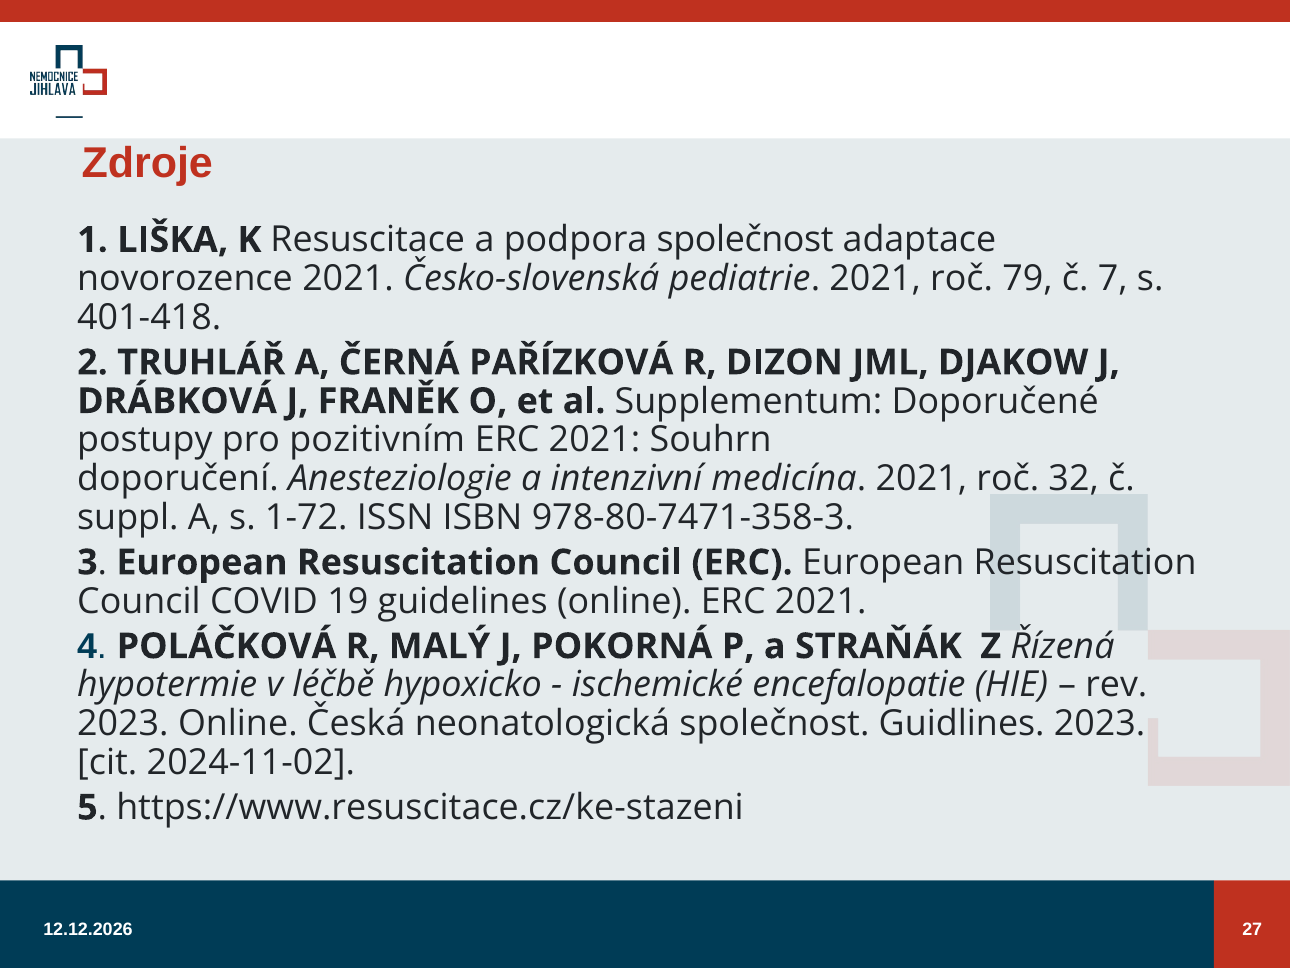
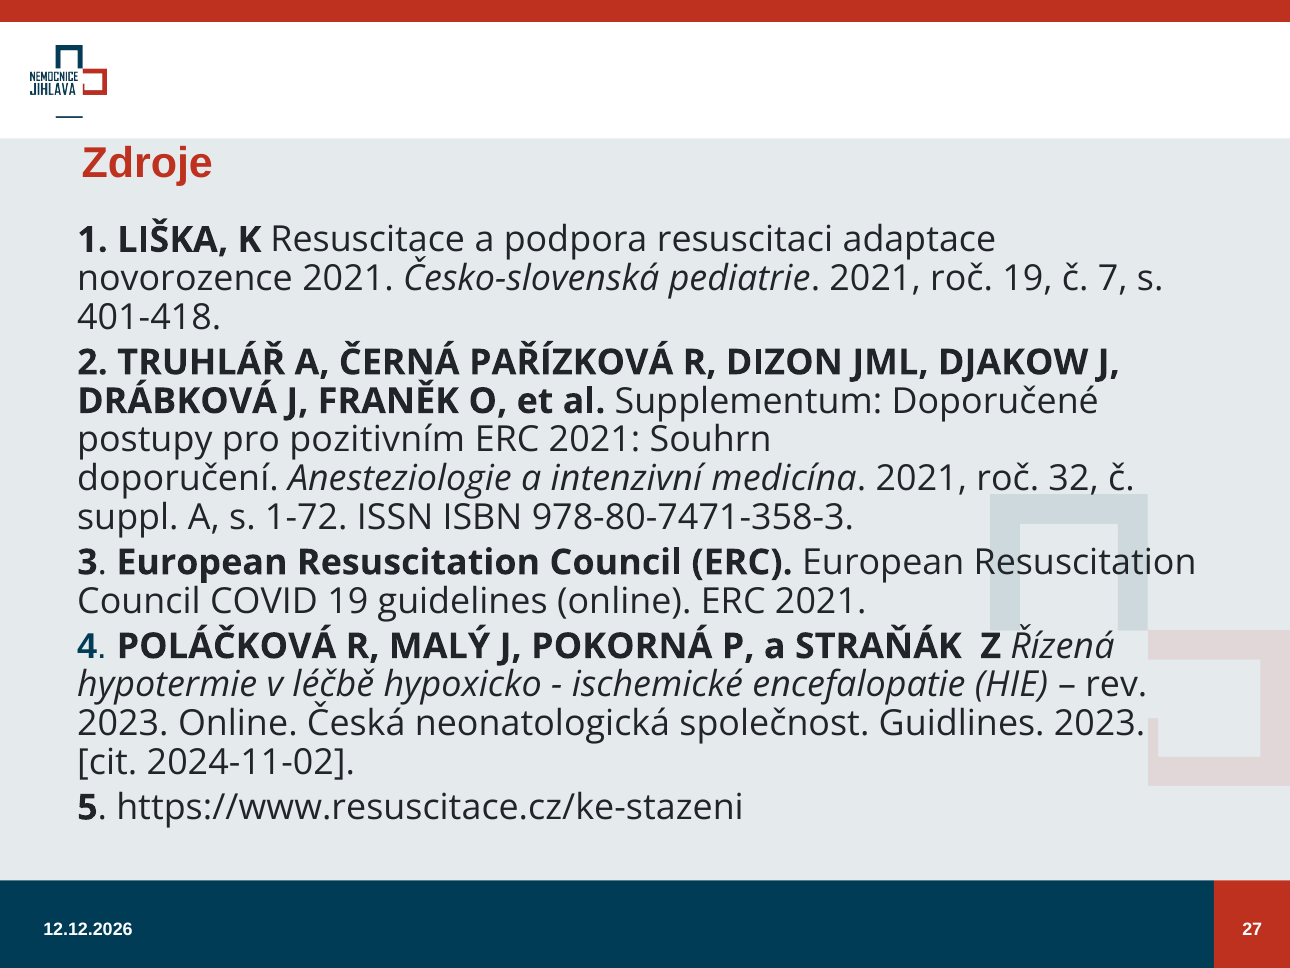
podpora společnost: společnost -> resuscitaci (745, 240)
roč 79: 79 -> 19 (1027, 279)
